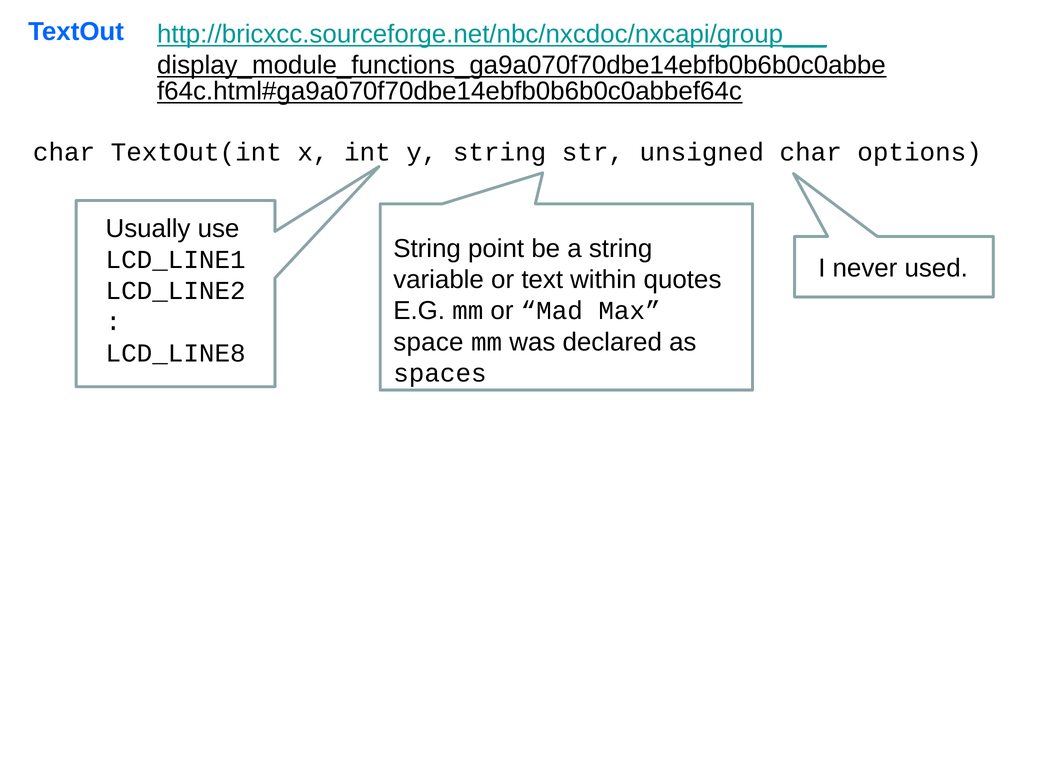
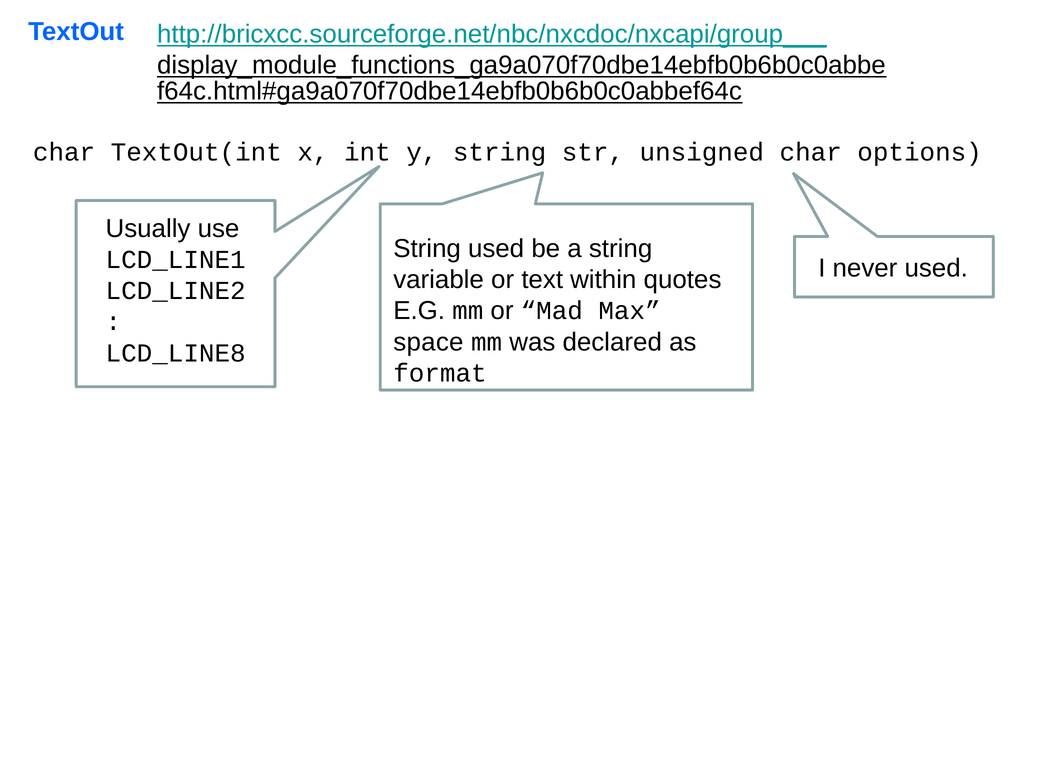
String point: point -> used (496, 249)
spaces: spaces -> format (440, 373)
